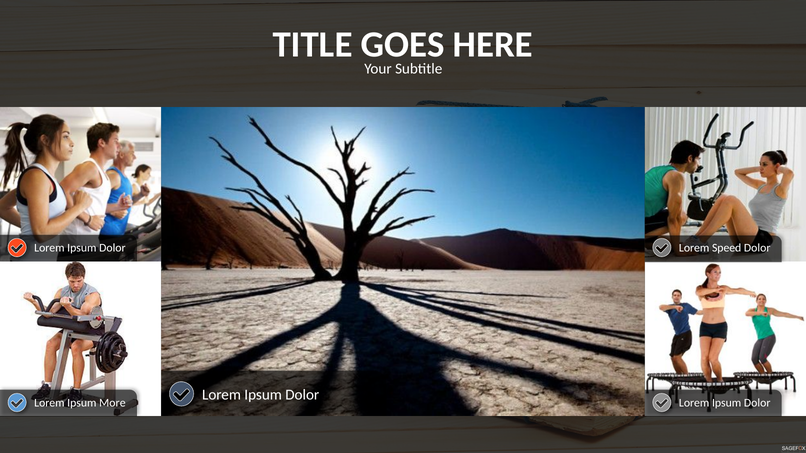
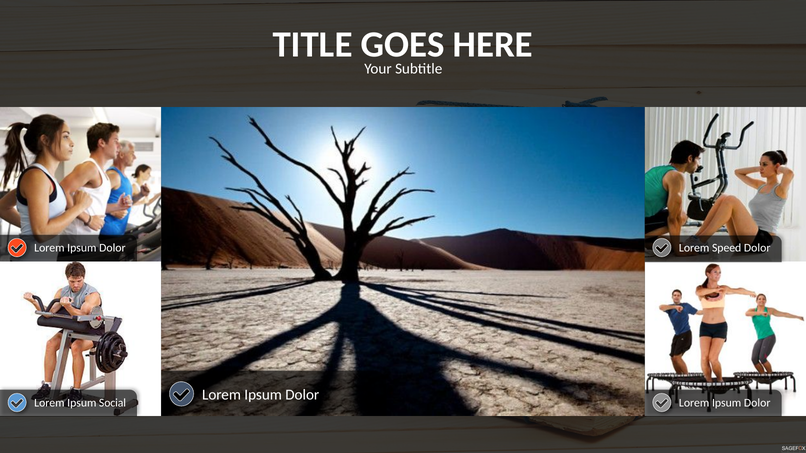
More: More -> Social (112, 403)
